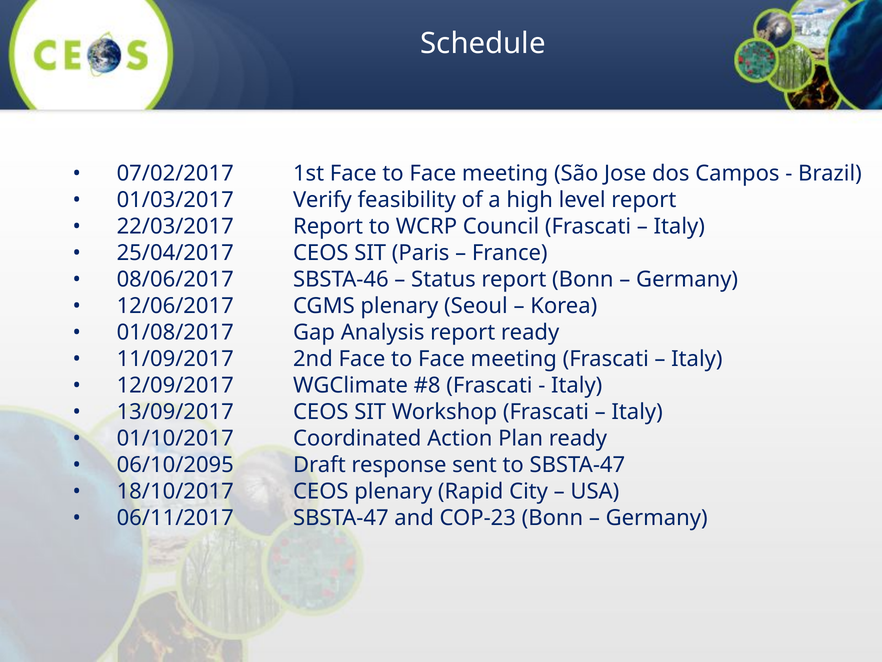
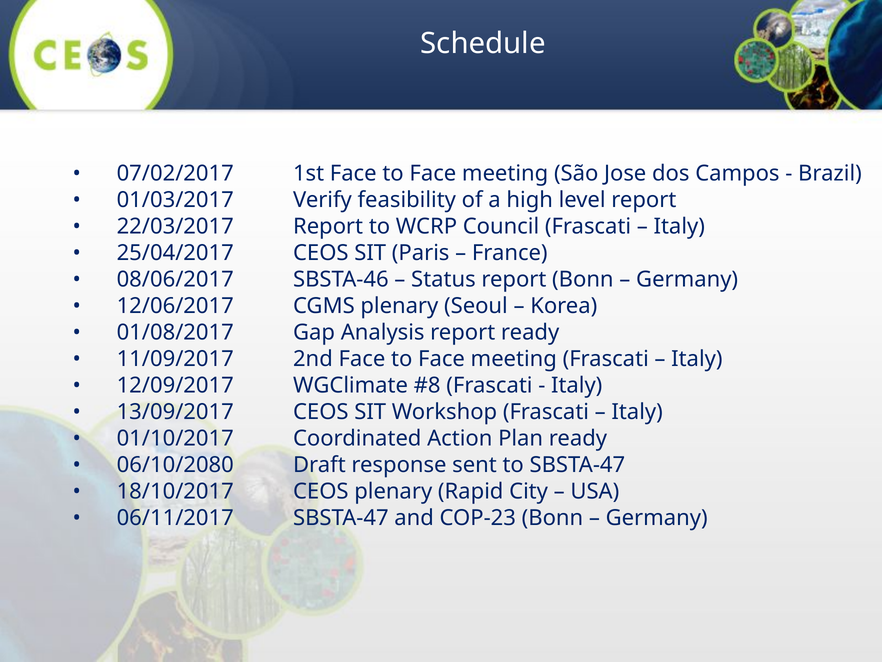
06/10/2095: 06/10/2095 -> 06/10/2080 (175, 464)
